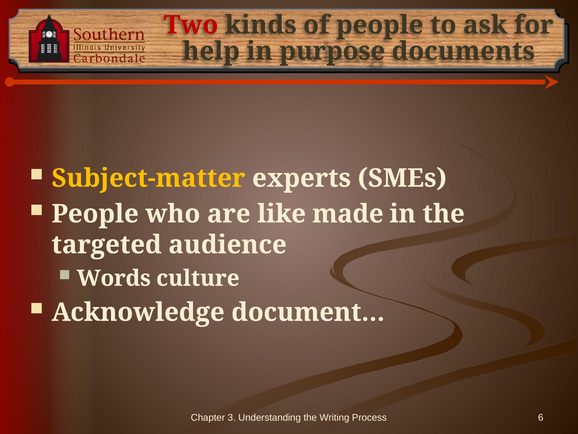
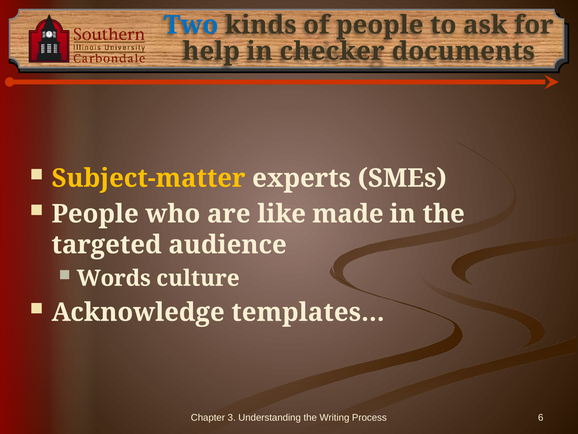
Two colour: red -> blue (191, 25)
purpose: purpose -> checker (332, 51)
document…: document… -> templates… (308, 312)
